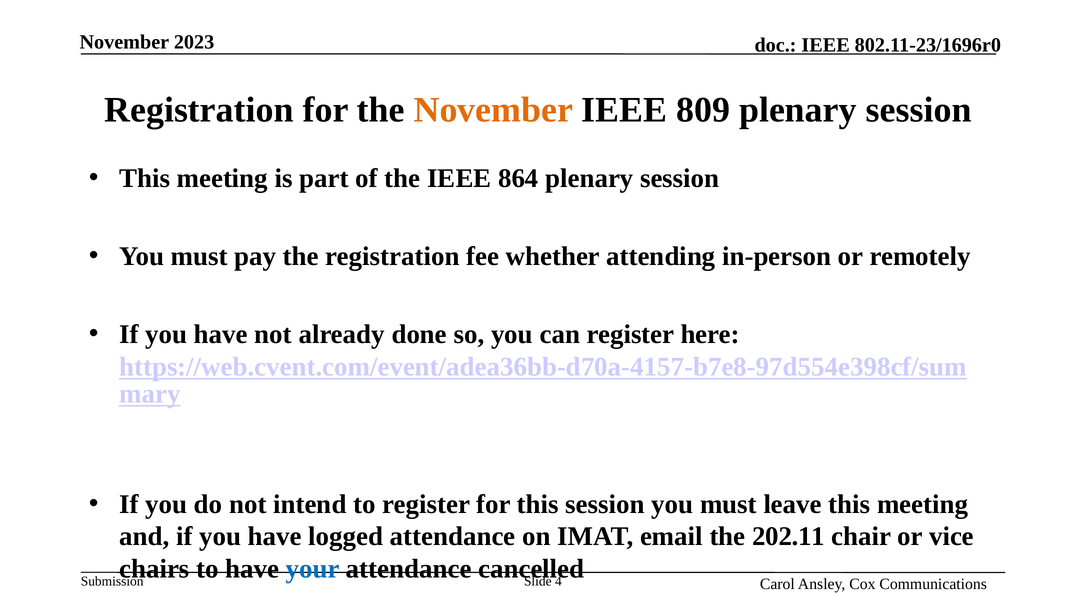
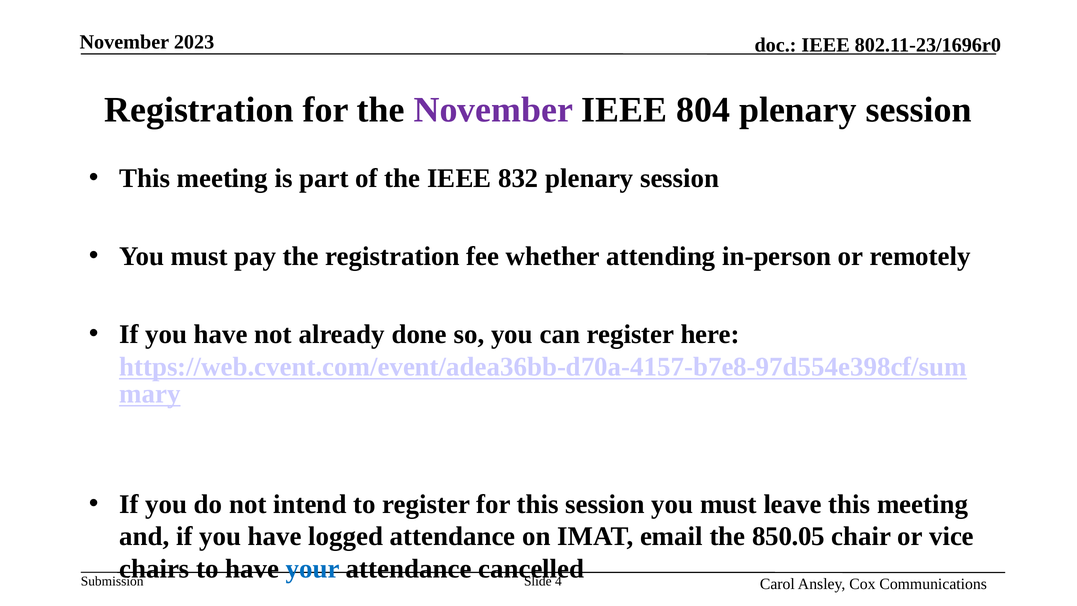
November colour: orange -> purple (493, 110)
809: 809 -> 804 (703, 110)
864: 864 -> 832 (518, 178)
202.11: 202.11 -> 850.05 (789, 536)
